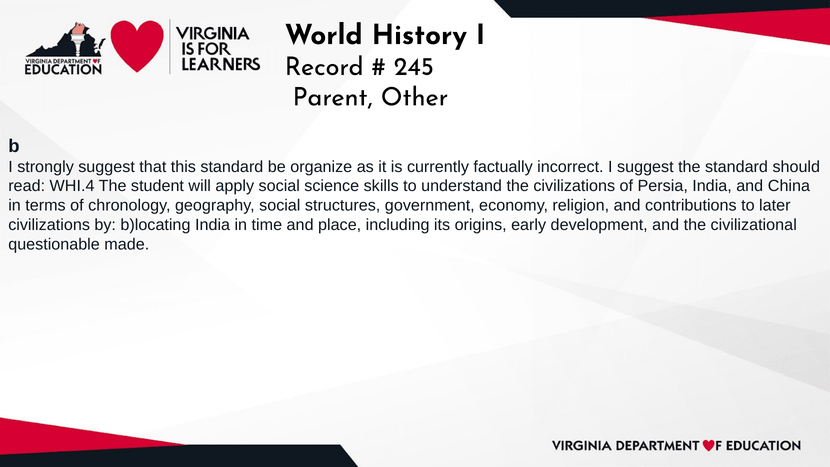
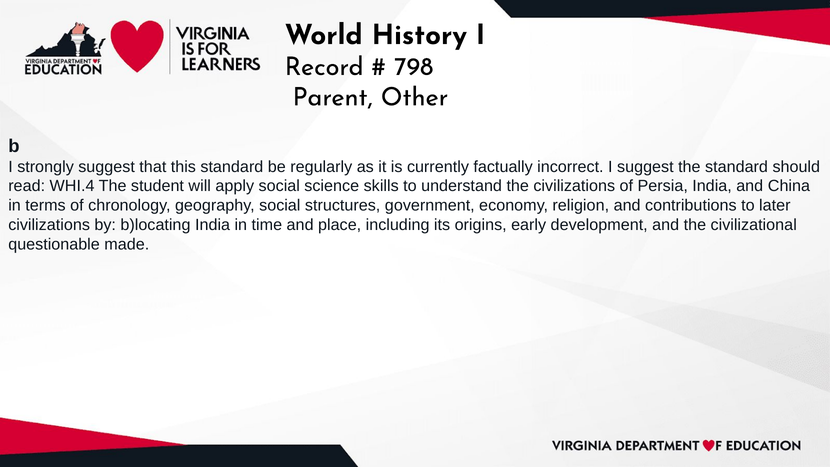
245: 245 -> 798 (414, 67)
organize: organize -> regularly (321, 167)
